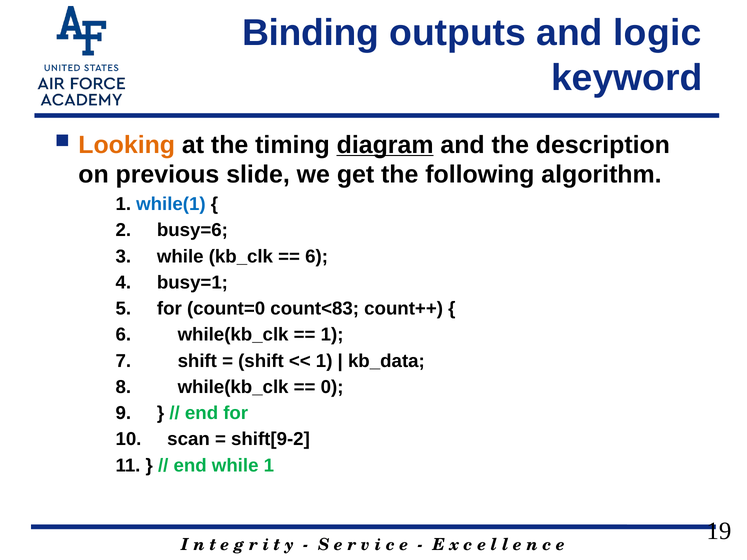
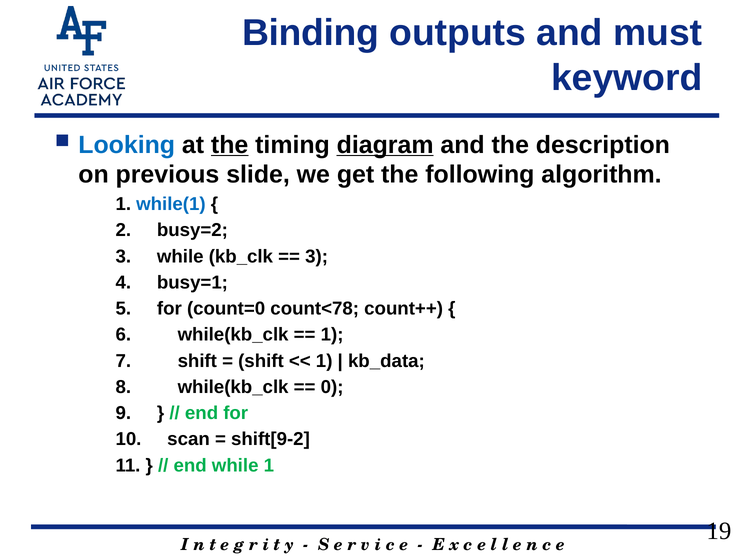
logic: logic -> must (658, 33)
Looking colour: orange -> blue (127, 145)
the underline: none -> present (230, 145)
busy=6: busy=6 -> busy=2 (192, 230)
6: 6 -> 3 (317, 256)
count<83: count<83 -> count<78 (315, 309)
